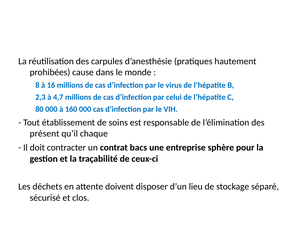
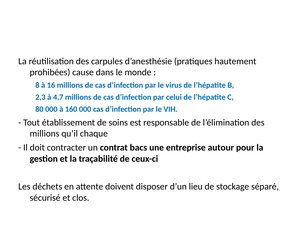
présent: présent -> millions (45, 133)
sphère: sphère -> autour (221, 147)
